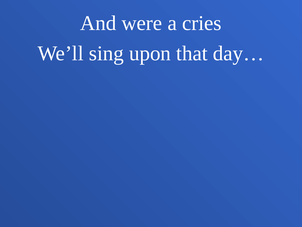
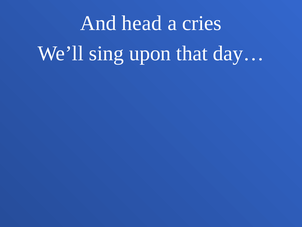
were: were -> head (142, 23)
